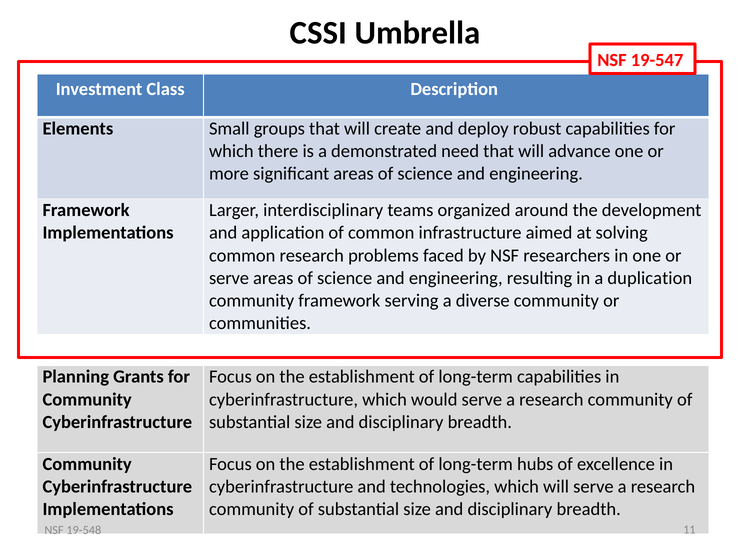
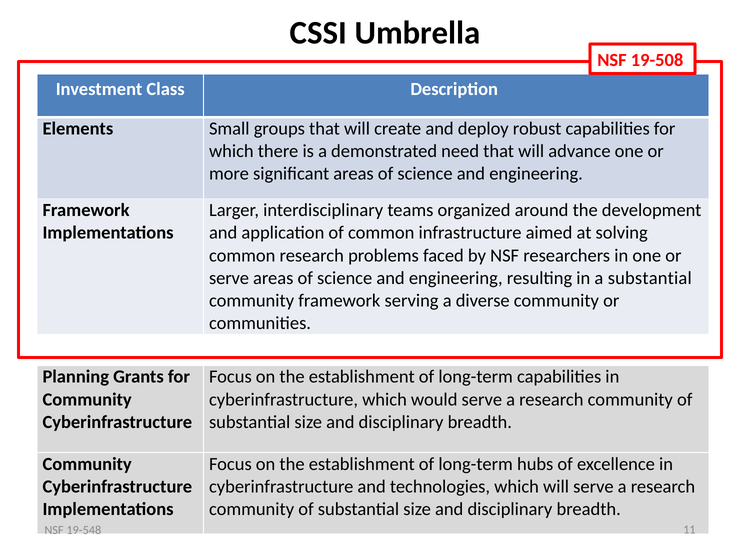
19-547: 19-547 -> 19-508 (657, 60)
a duplication: duplication -> substantial (650, 278)
